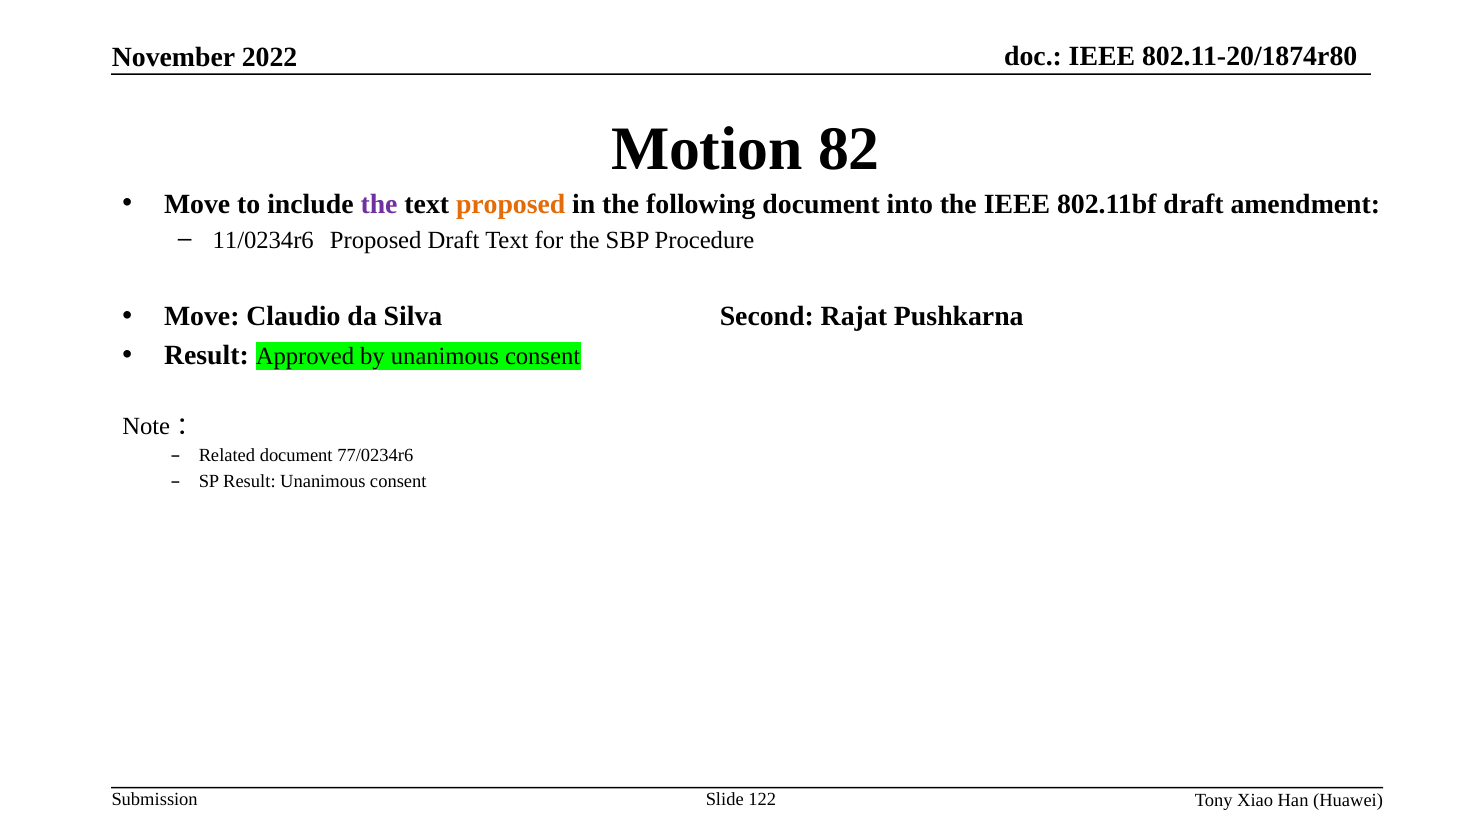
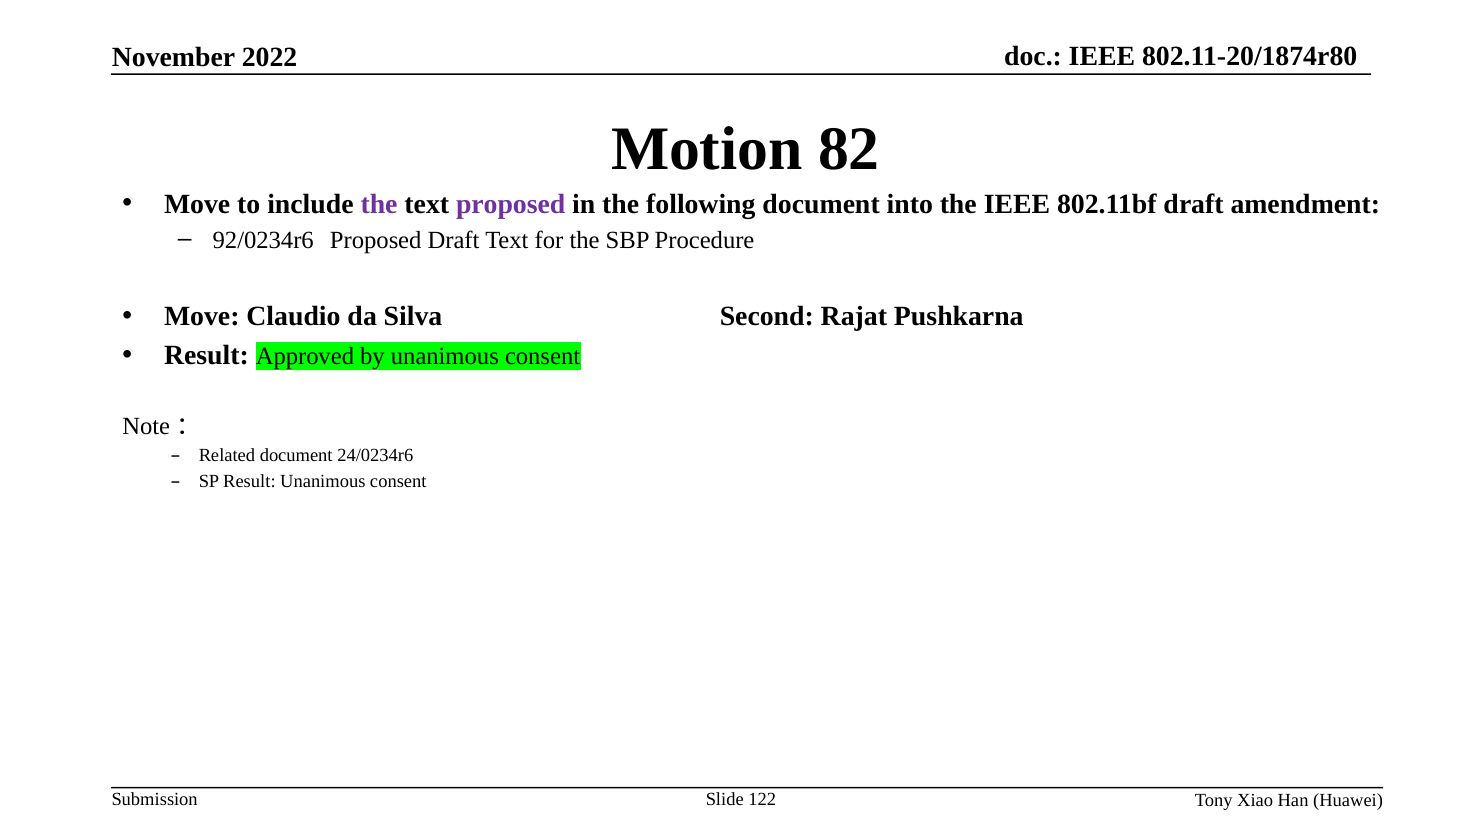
proposed colour: orange -> purple (511, 204)
11/0234r6: 11/0234r6 -> 92/0234r6 (263, 240)
77/0234r6: 77/0234r6 -> 24/0234r6 (375, 455)
